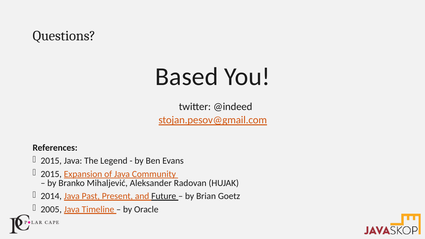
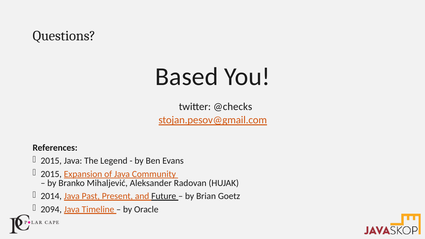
@indeed: @indeed -> @checks (233, 107)
2005: 2005 -> 2094 (51, 210)
